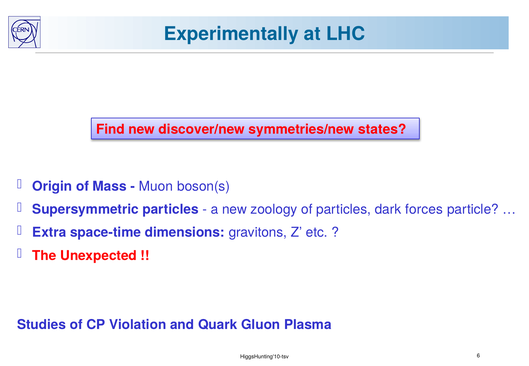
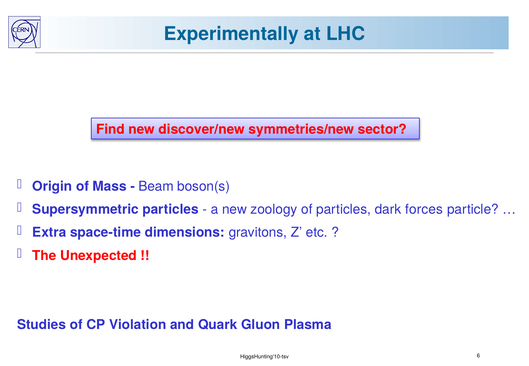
states: states -> sector (382, 129)
Muon: Muon -> Beam (156, 186)
